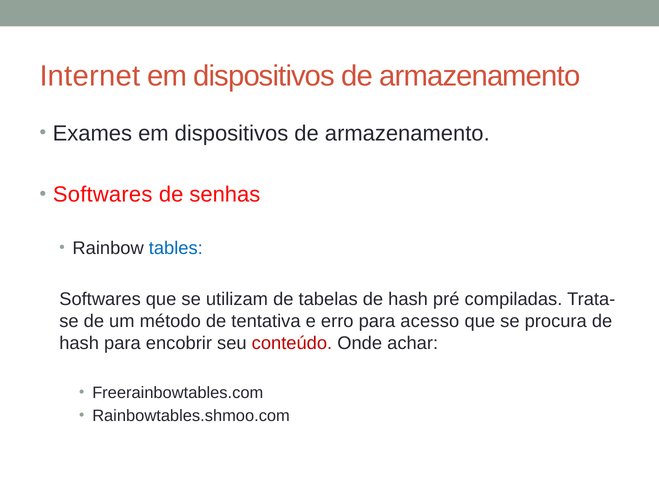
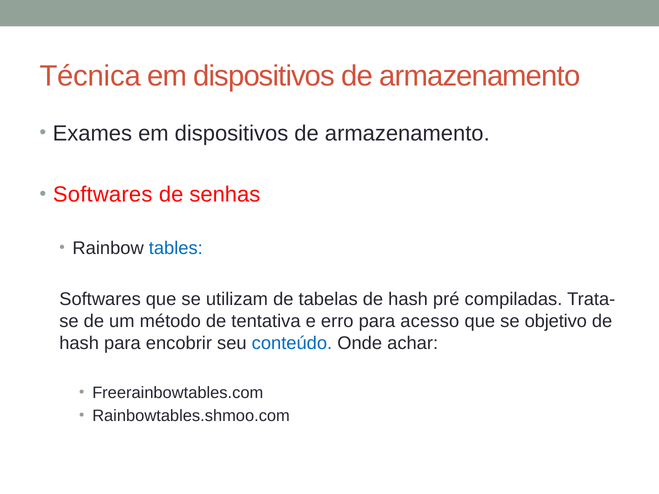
Internet: Internet -> Técnica (90, 76)
procura: procura -> objetivo (556, 321)
conteúdo colour: red -> blue (292, 343)
